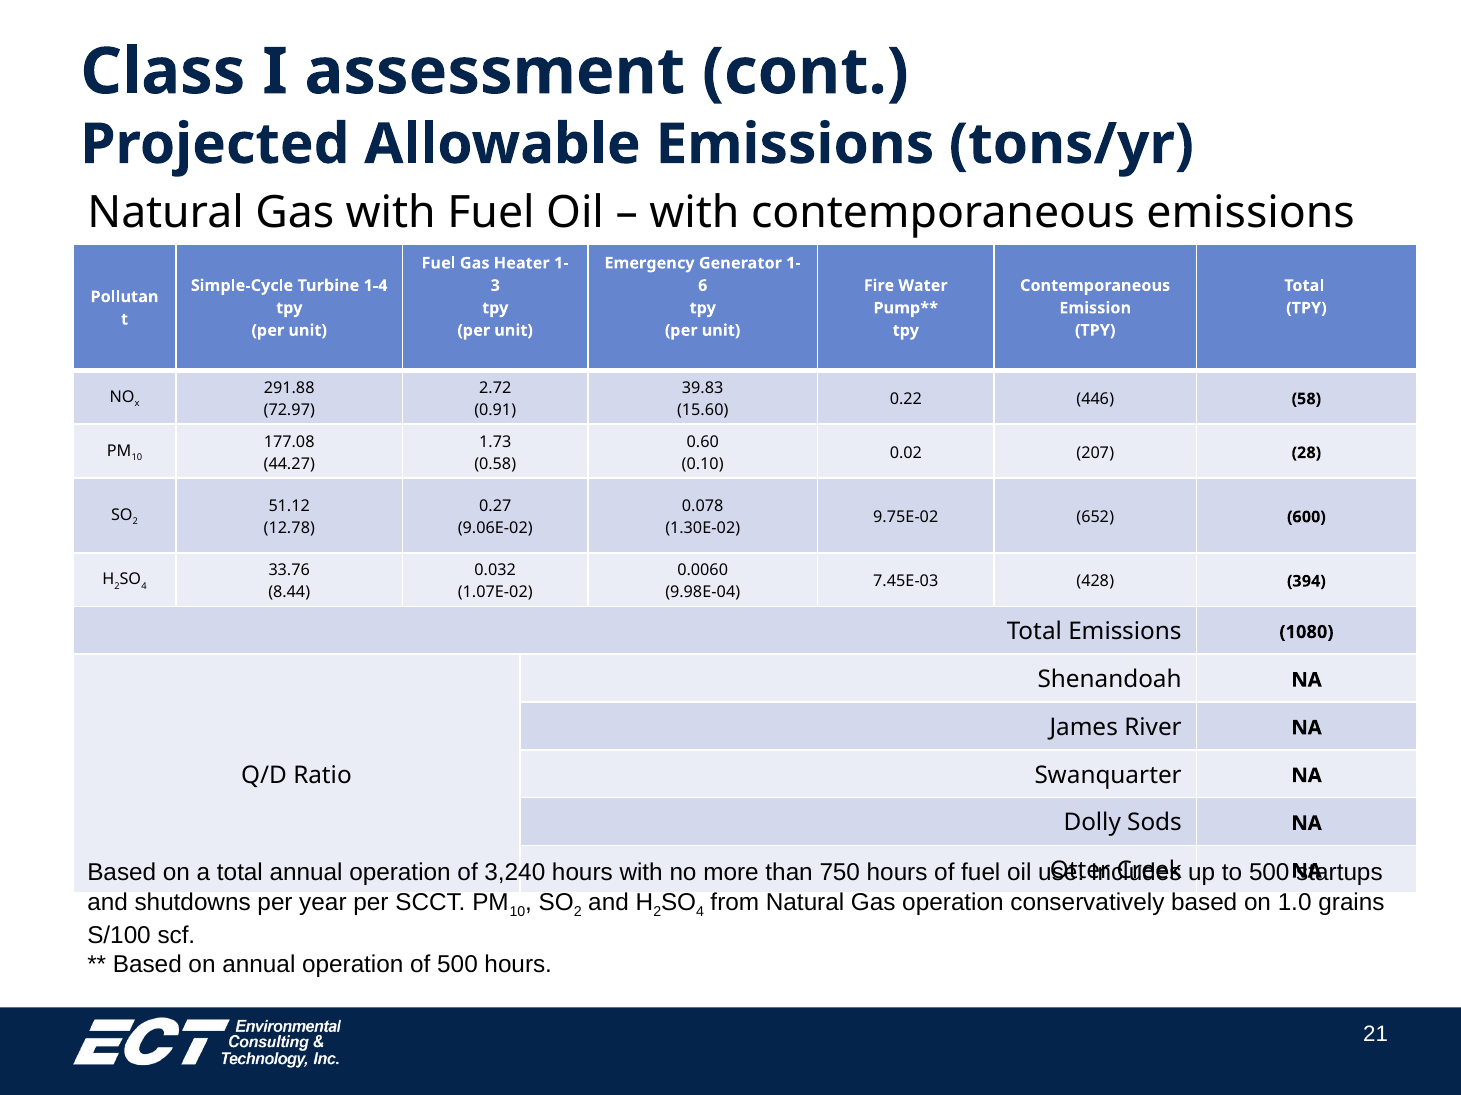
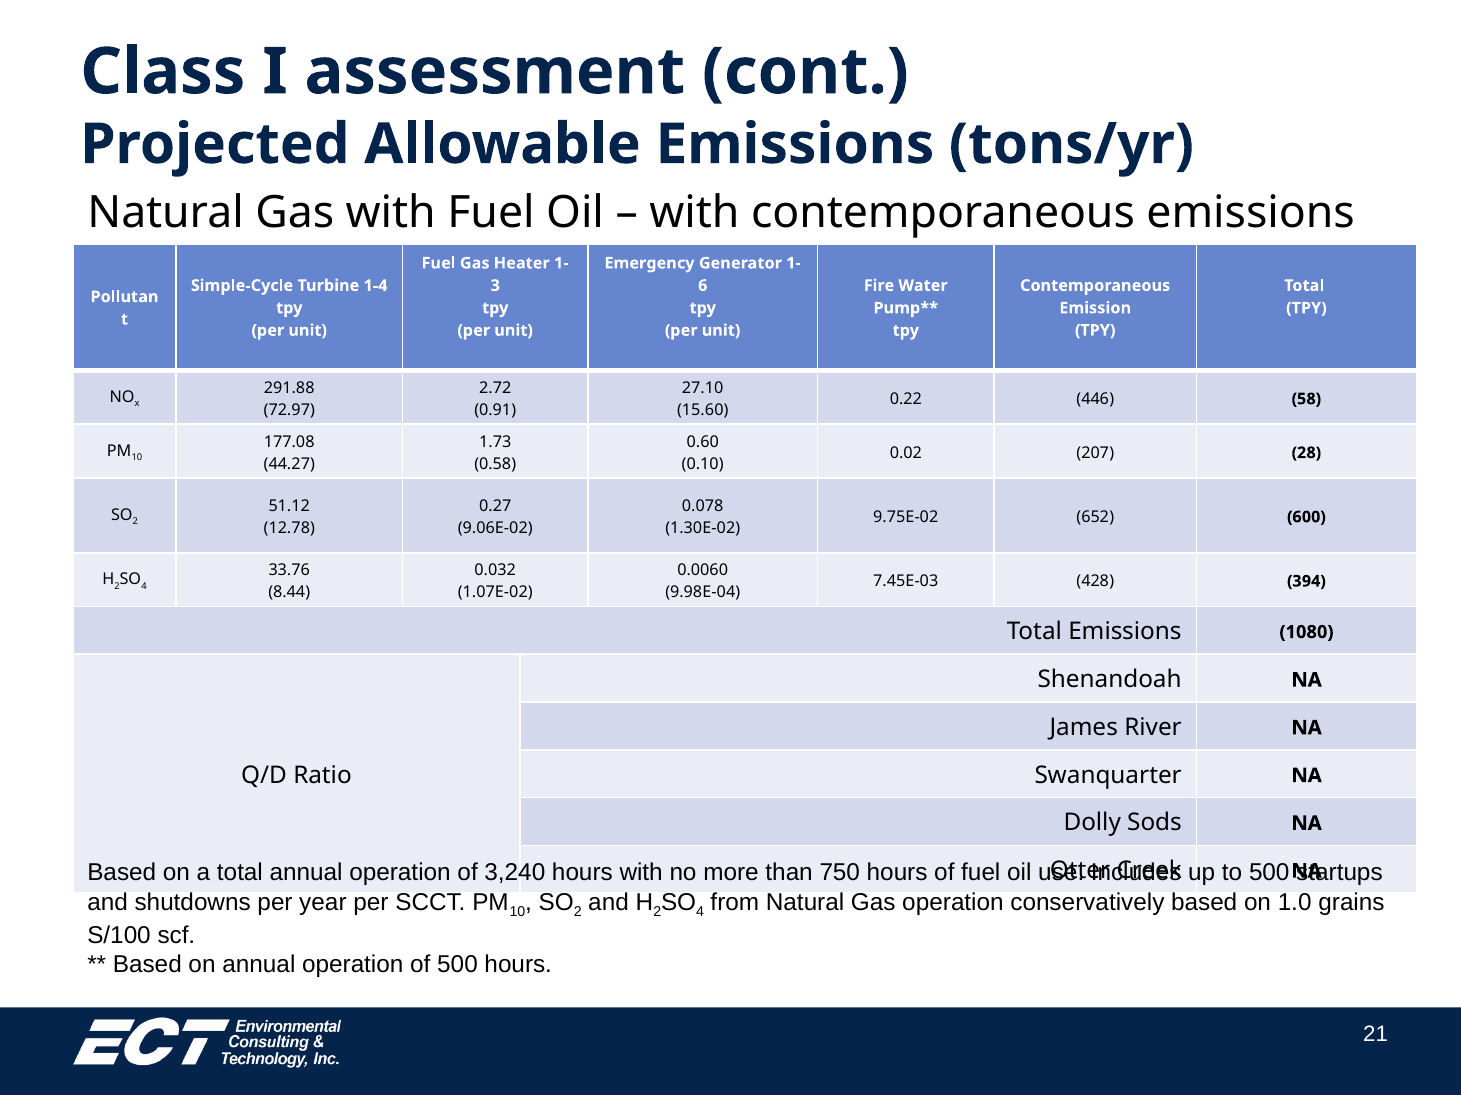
39.83: 39.83 -> 27.10 (703, 388)
